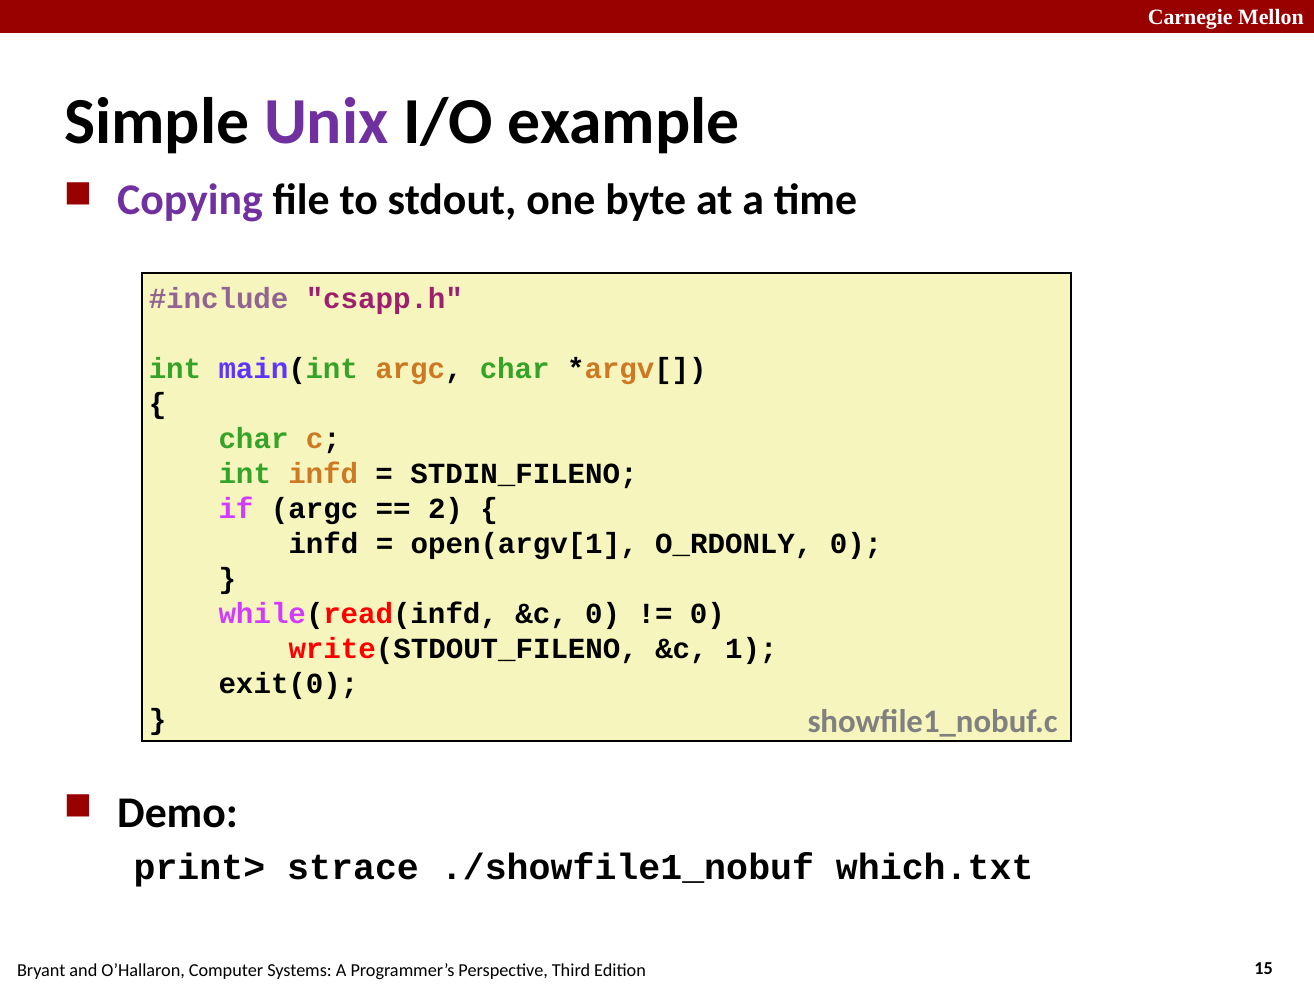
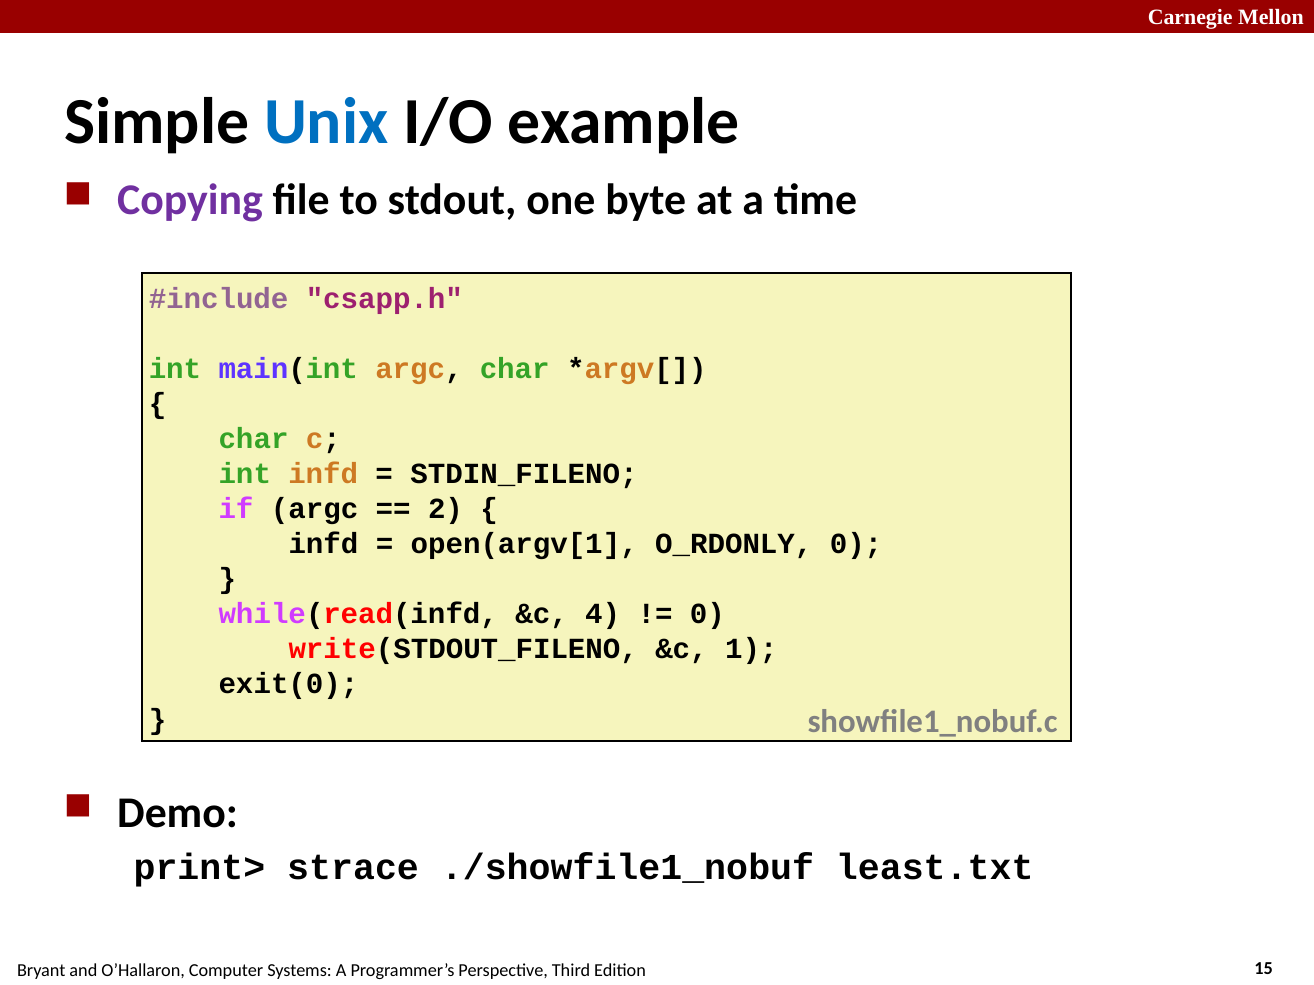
Unix colour: purple -> blue (326, 122)
&c 0: 0 -> 4 (603, 615)
which.txt: which.txt -> least.txt (935, 868)
